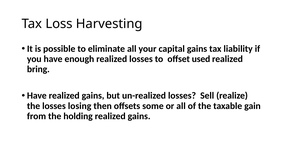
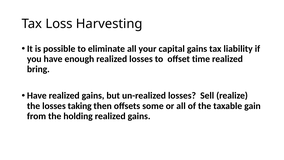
used: used -> time (201, 59)
losing: losing -> taking (80, 106)
